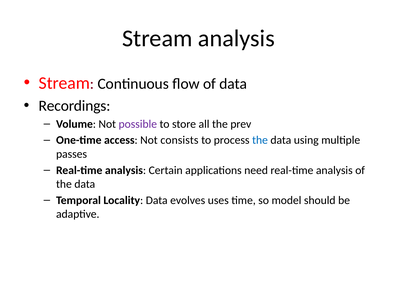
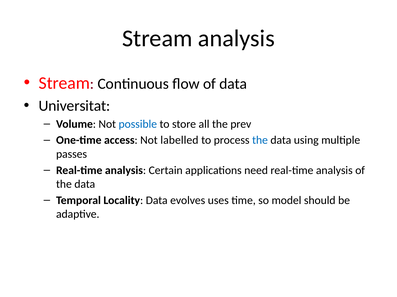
Recordings: Recordings -> Universitat (75, 106)
possible colour: purple -> blue (138, 124)
consists: consists -> labelled (179, 141)
